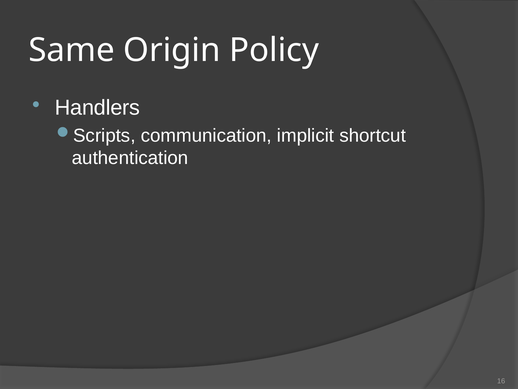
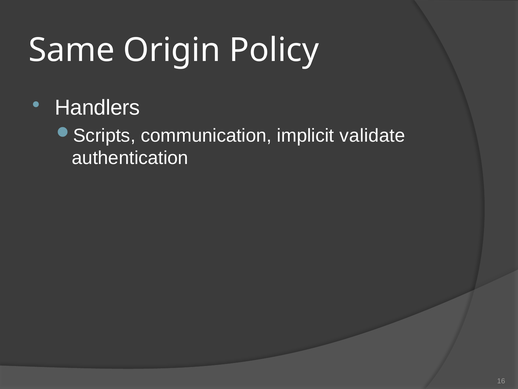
shortcut: shortcut -> validate (373, 135)
